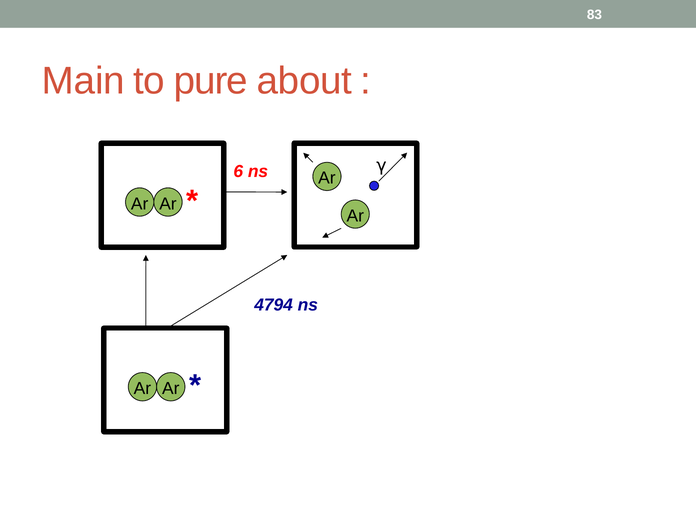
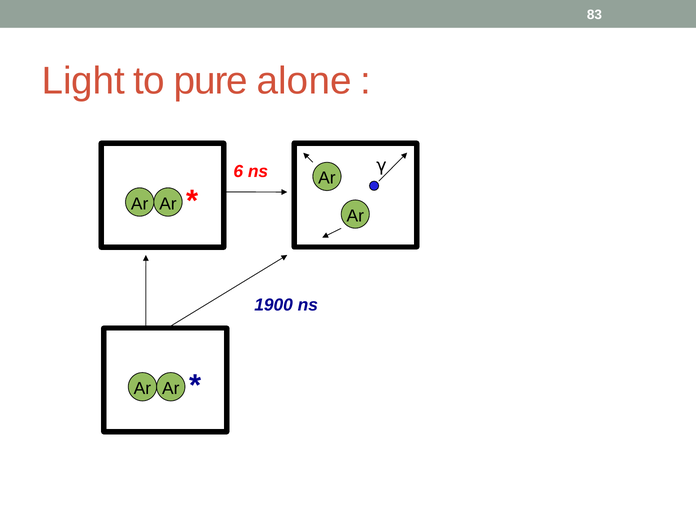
Main: Main -> Light (83, 81)
about: about -> alone (304, 81)
4794: 4794 -> 1900 (274, 305)
